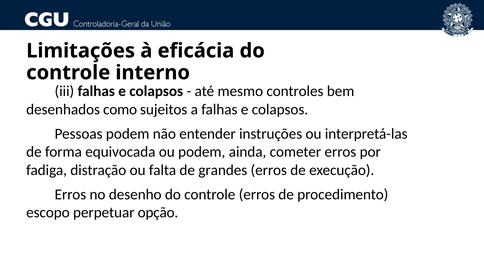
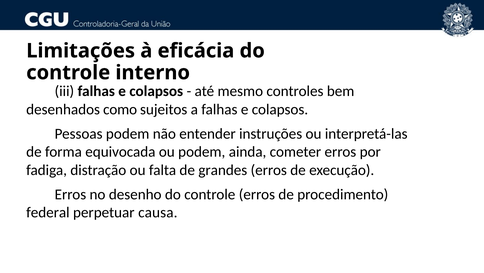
escopo: escopo -> federal (48, 212)
opção: opção -> causa (158, 212)
